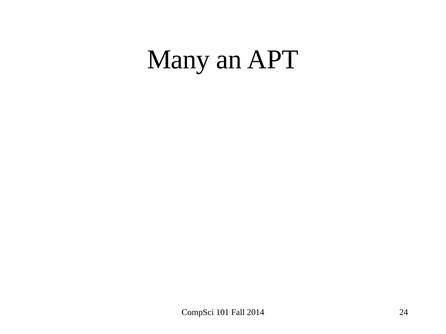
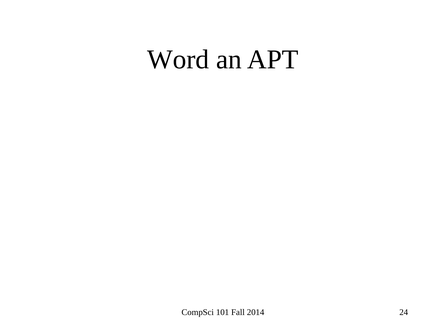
Many: Many -> Word (178, 60)
